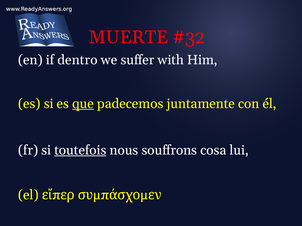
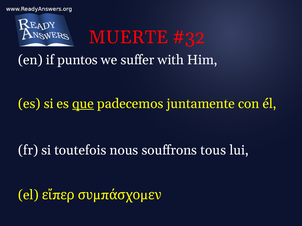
dentro: dentro -> puntos (78, 60)
toutefois underline: present -> none (80, 150)
cosa: cosa -> tous (213, 150)
